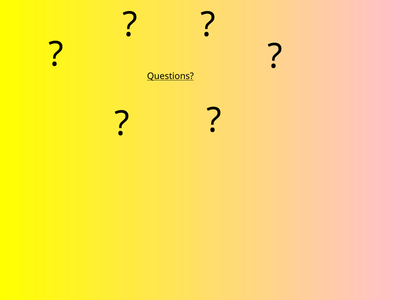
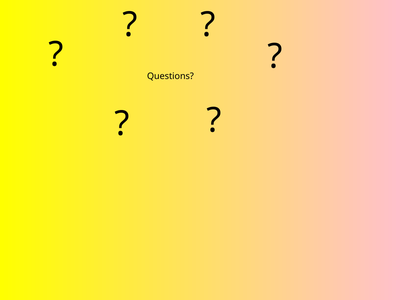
Questions underline: present -> none (170, 76)
